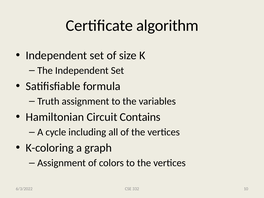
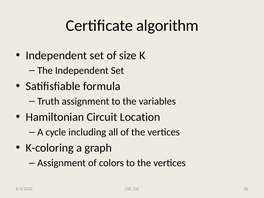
Contains: Contains -> Location (140, 117)
